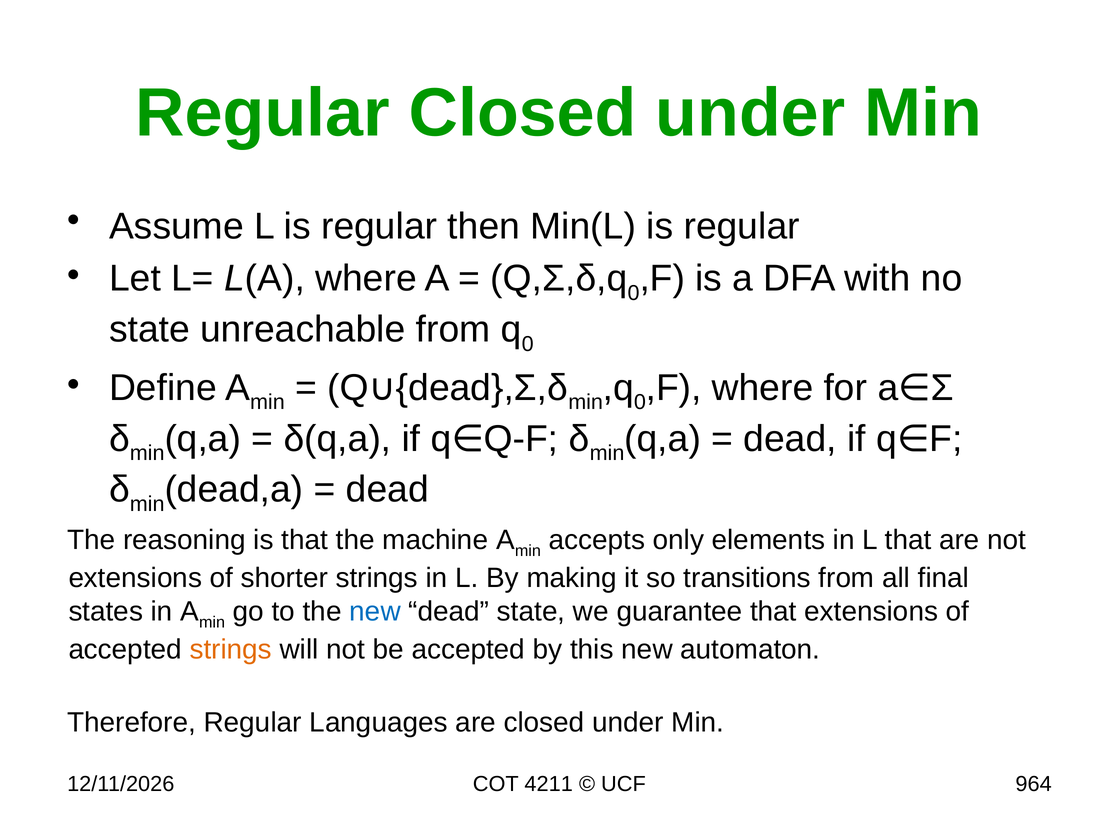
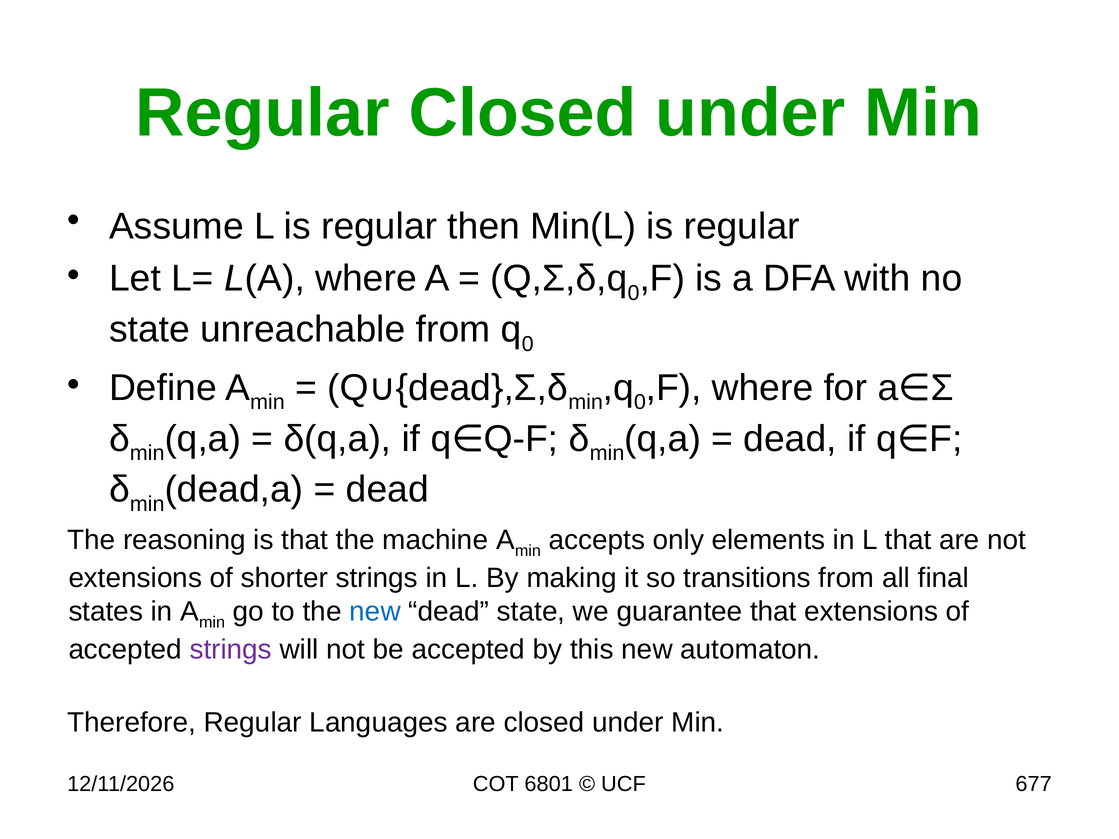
strings colour: orange -> purple (231, 650)
4211: 4211 -> 6801 (549, 784)
964: 964 -> 677 (1034, 784)
